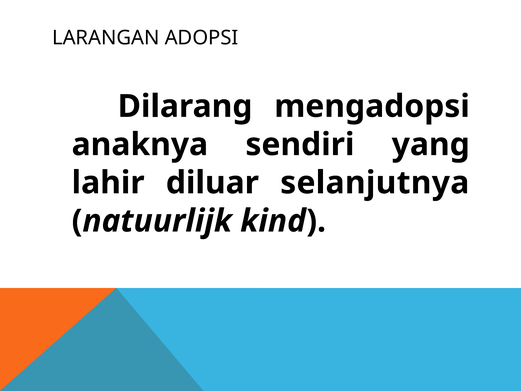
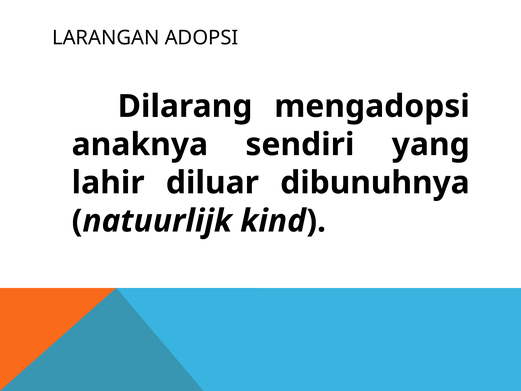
selanjutnya: selanjutnya -> dibunuhnya (375, 183)
